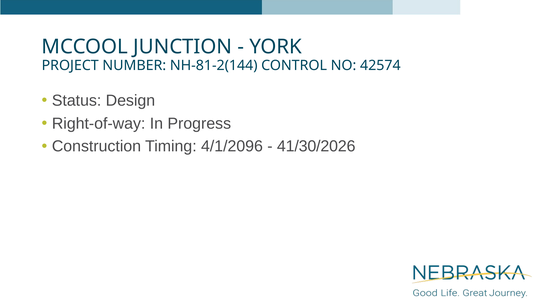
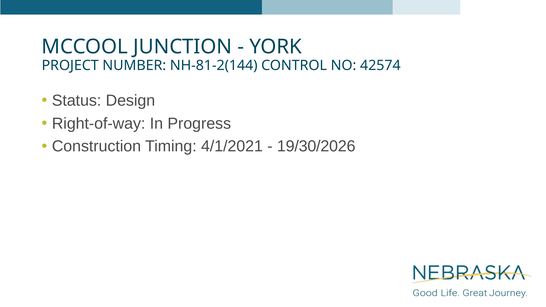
4/1/2096: 4/1/2096 -> 4/1/2021 (232, 146)
41/30/2026: 41/30/2026 -> 19/30/2026 (316, 146)
